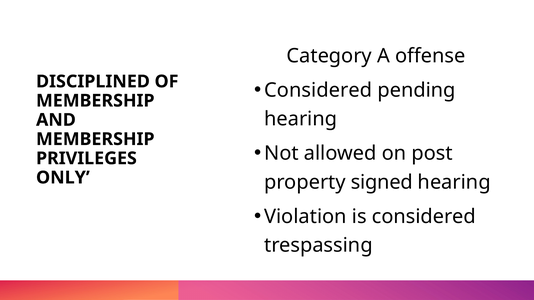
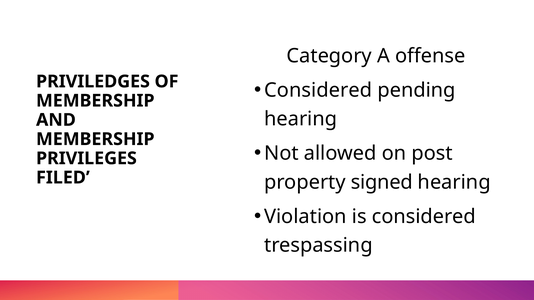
DISCIPLINED: DISCIPLINED -> PRIVILEDGES (93, 82)
ONLY: ONLY -> FILED (63, 178)
